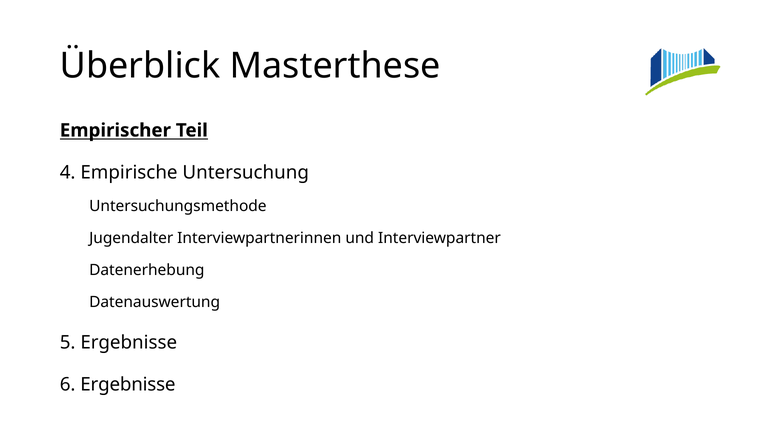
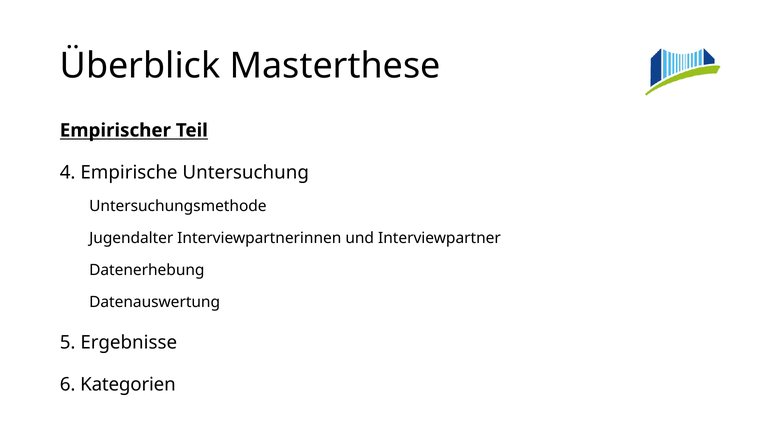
6 Ergebnisse: Ergebnisse -> Kategorien (128, 384)
